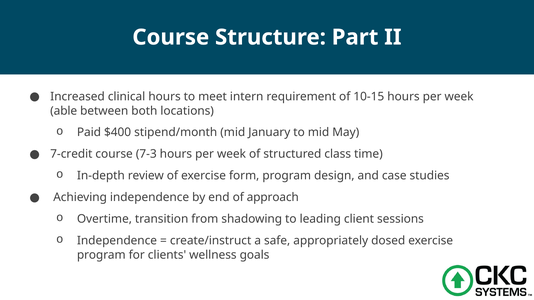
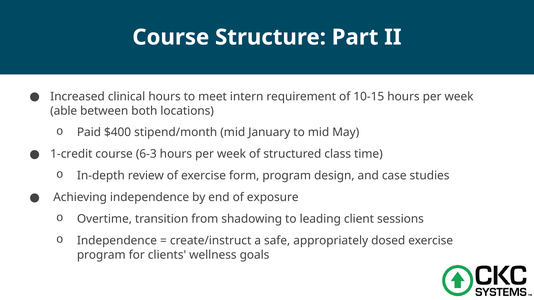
7-credit: 7-credit -> 1-credit (71, 154)
7-3: 7-3 -> 6-3 (146, 154)
approach: approach -> exposure (273, 198)
